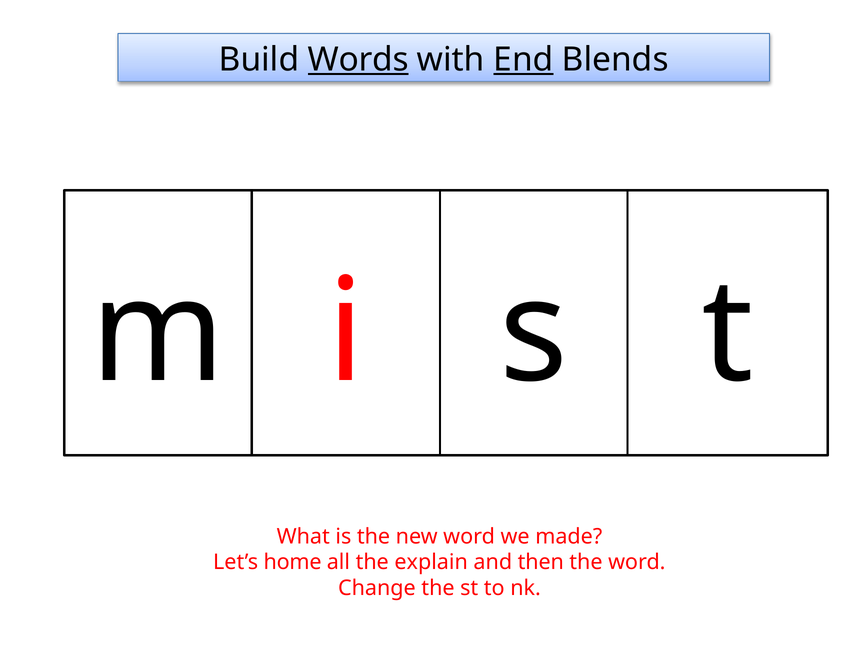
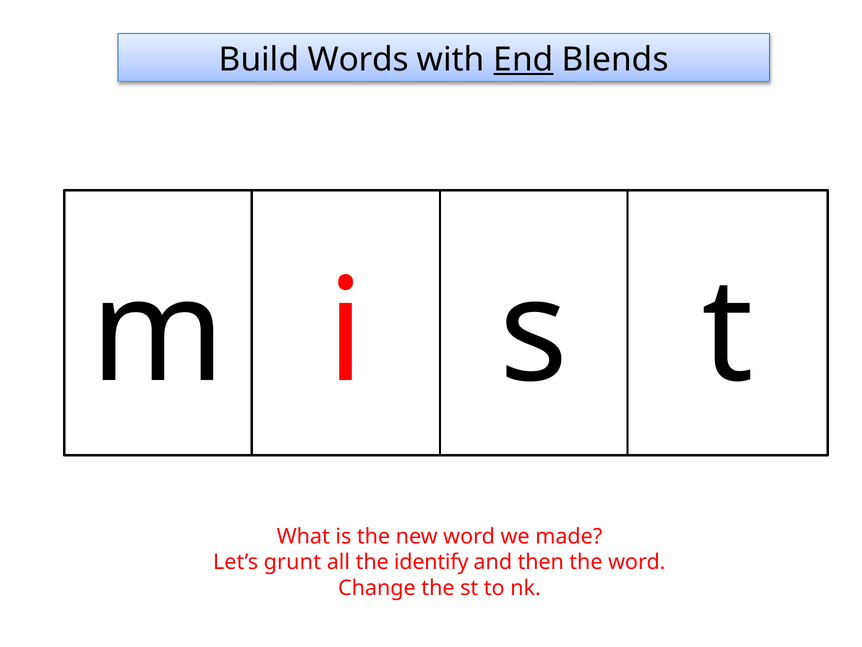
Words underline: present -> none (358, 60)
home: home -> grunt (292, 562)
explain: explain -> identify (431, 562)
